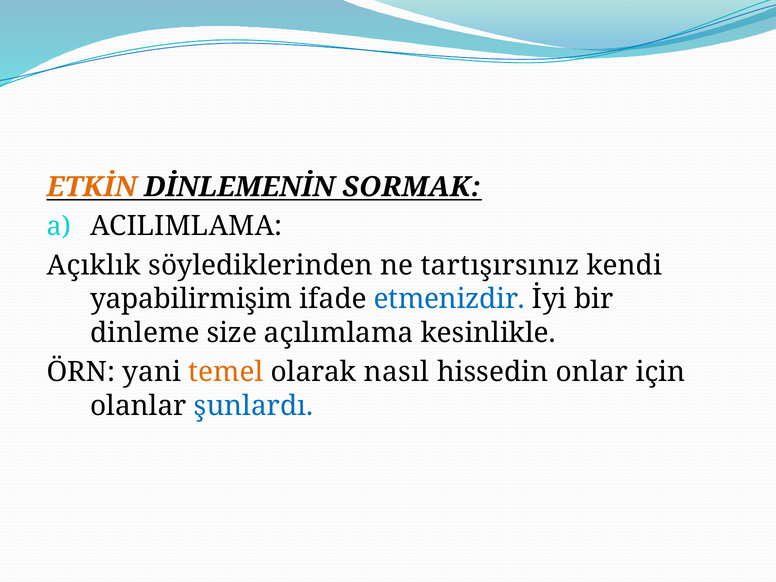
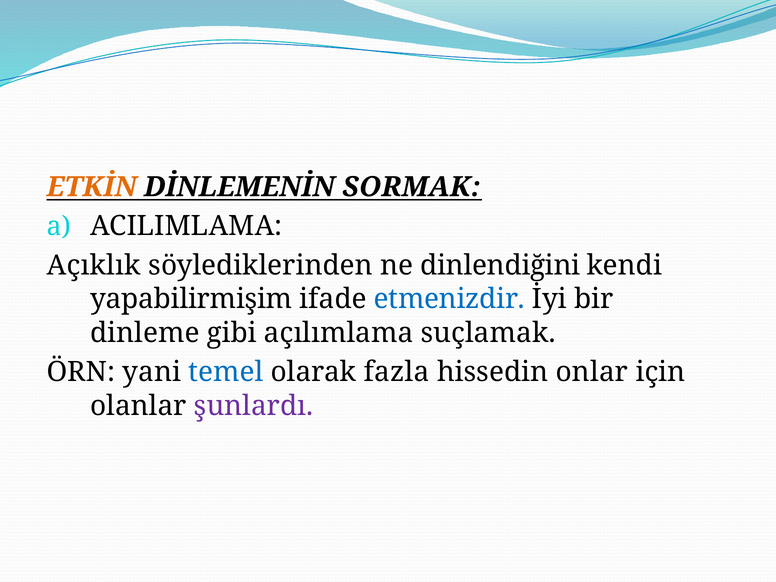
tartışırsınız: tartışırsınız -> dinlendiğini (500, 266)
size: size -> gibi (232, 333)
kesinlikle: kesinlikle -> suçlamak (488, 333)
temel colour: orange -> blue (226, 372)
nasıl: nasıl -> fazla (397, 372)
şunlardı colour: blue -> purple (254, 406)
